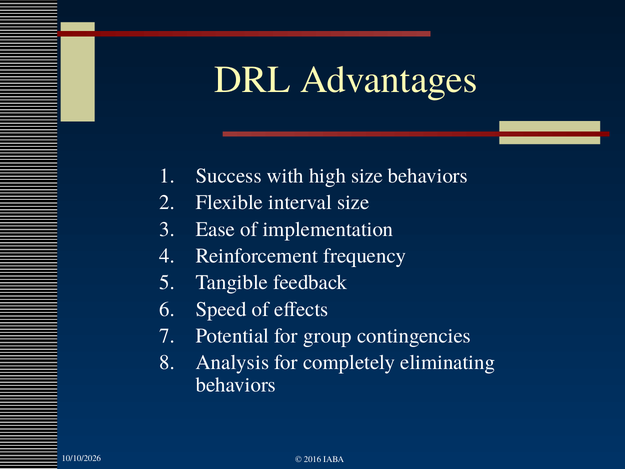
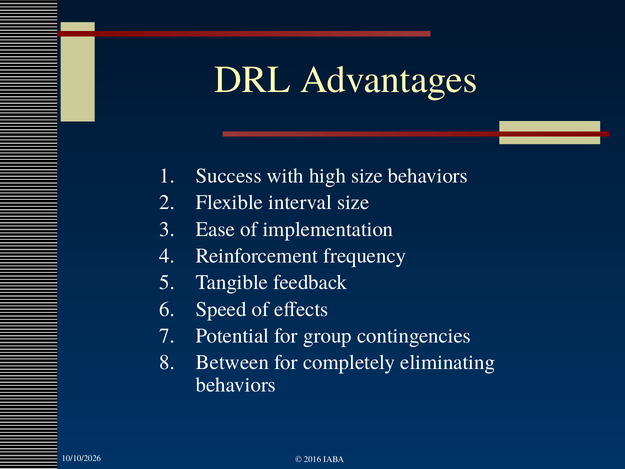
Analysis: Analysis -> Between (232, 362)
